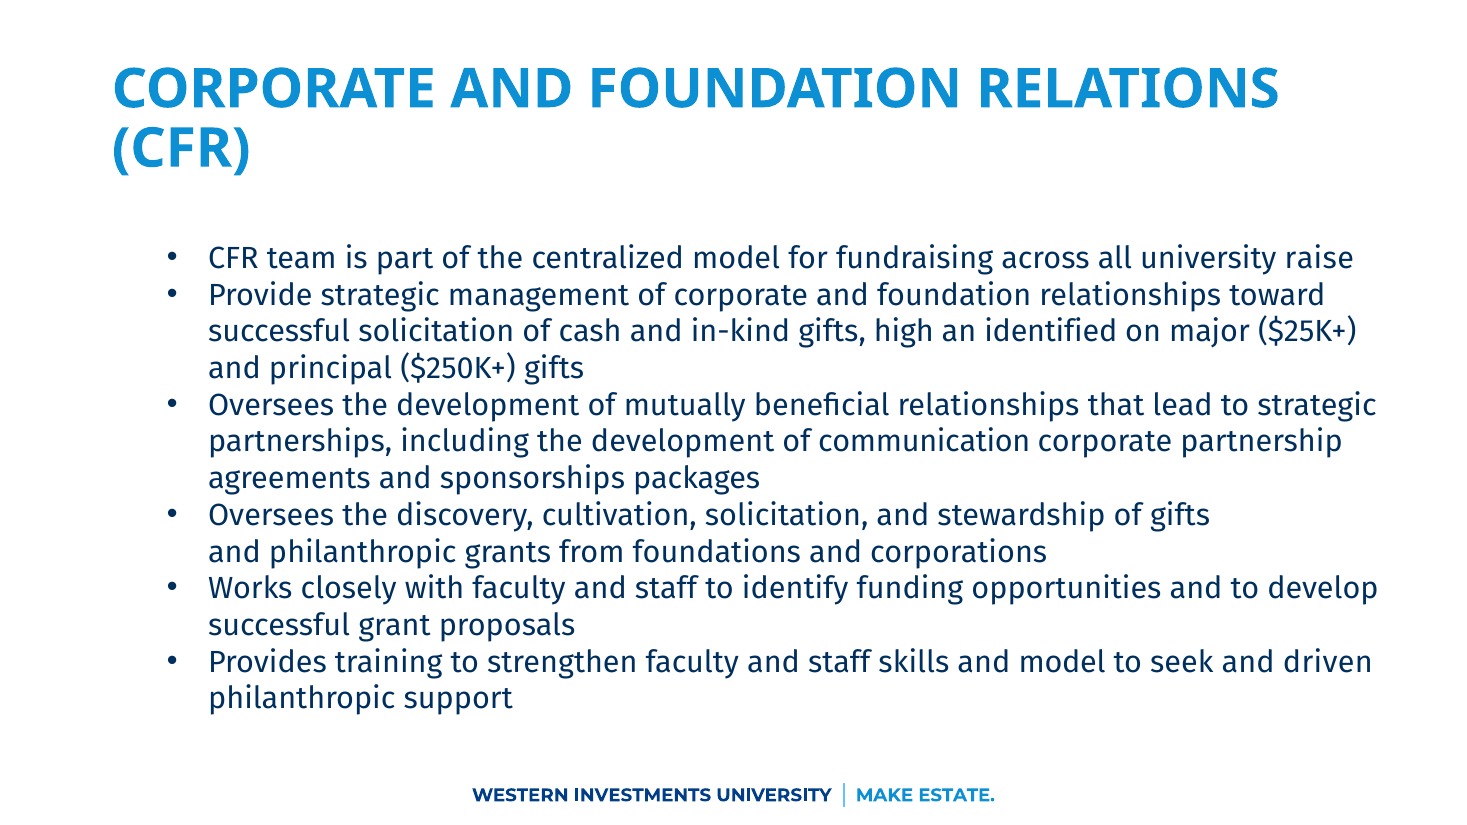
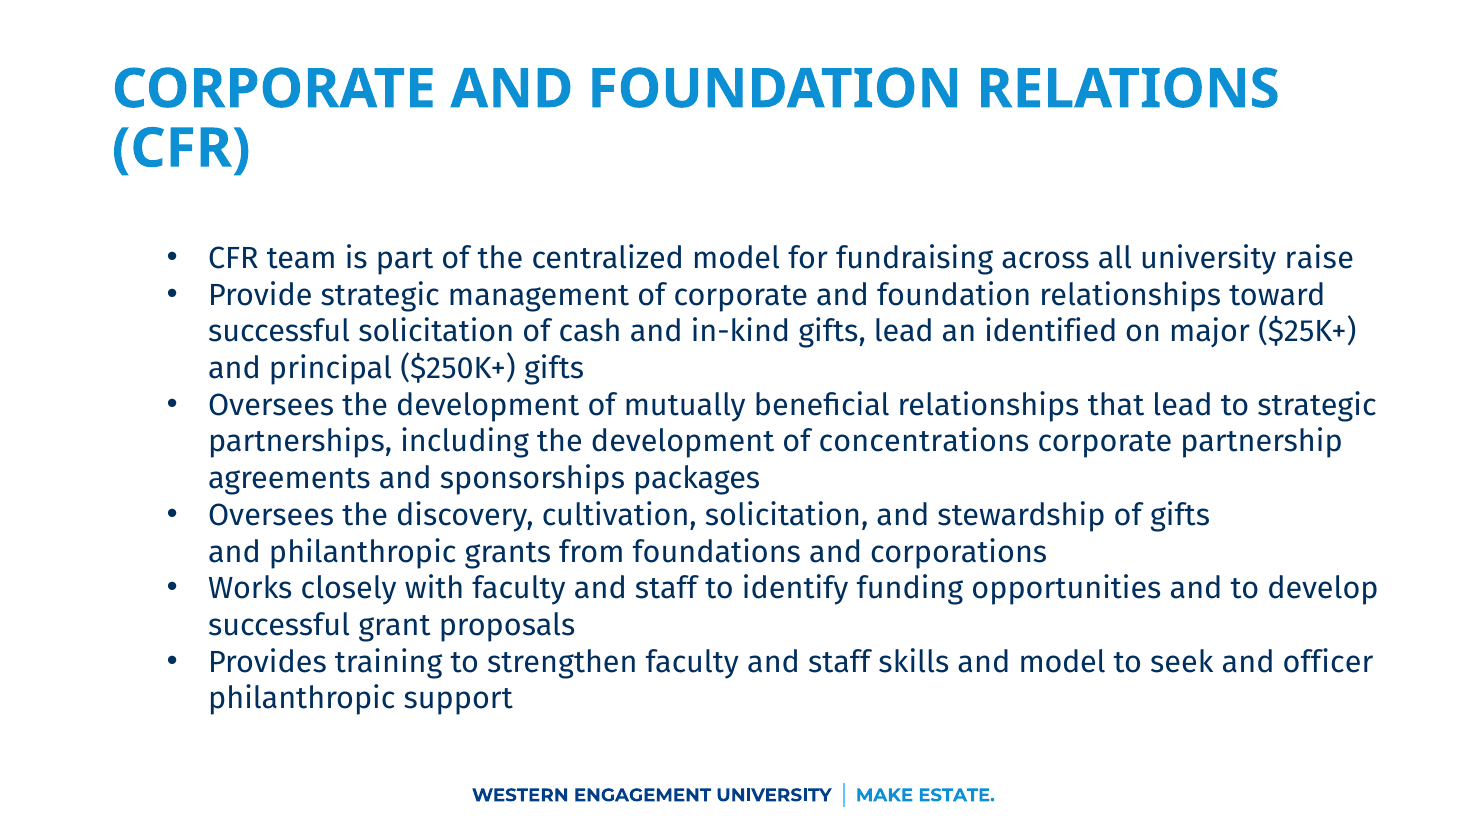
gifts high: high -> lead (904, 332)
communication: communication -> concentrations (924, 442)
driven: driven -> officer (1328, 662)
INVESTMENTS: INVESTMENTS -> ENGAGEMENT (643, 795)
